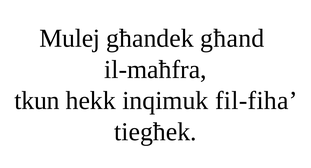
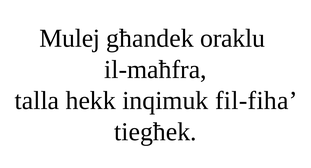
għand: għand -> oraklu (233, 38)
tkun: tkun -> talla (37, 100)
